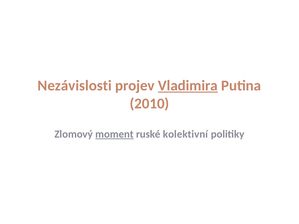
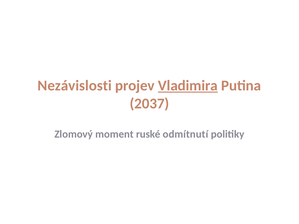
2010: 2010 -> 2037 (149, 104)
moment underline: present -> none (114, 134)
kolektivní: kolektivní -> odmítnutí (185, 134)
